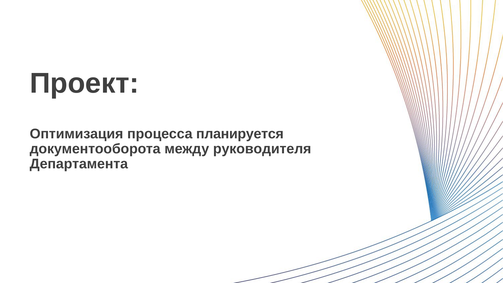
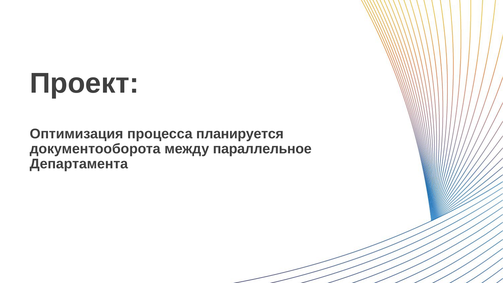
руководителя: руководителя -> параллельное (262, 149)
